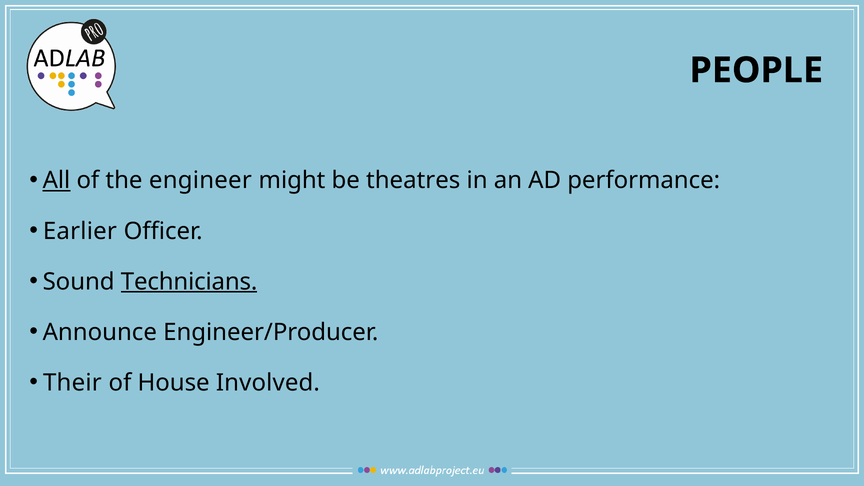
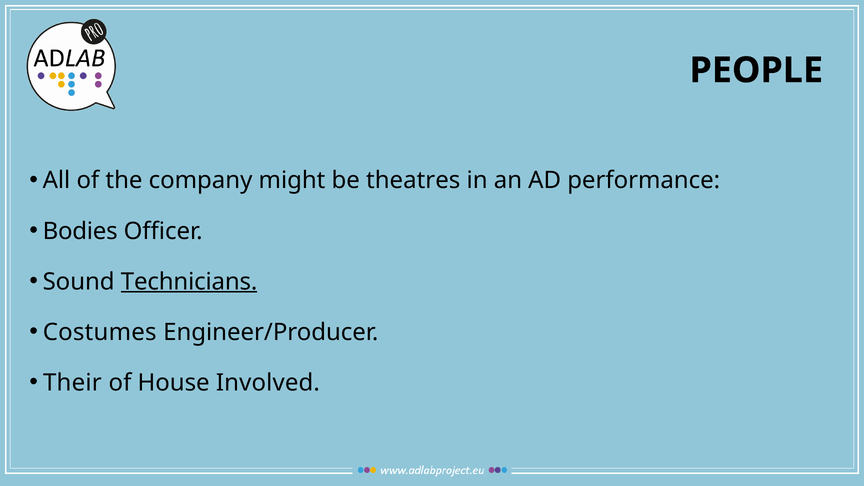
All underline: present -> none (56, 181)
engineer: engineer -> company (201, 181)
Earlier: Earlier -> Bodies (80, 231)
Announce: Announce -> Costumes (100, 332)
